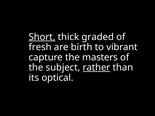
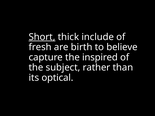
graded: graded -> include (98, 37)
vibrant: vibrant -> believe (122, 47)
masters: masters -> inspired (100, 57)
rather underline: present -> none (96, 68)
